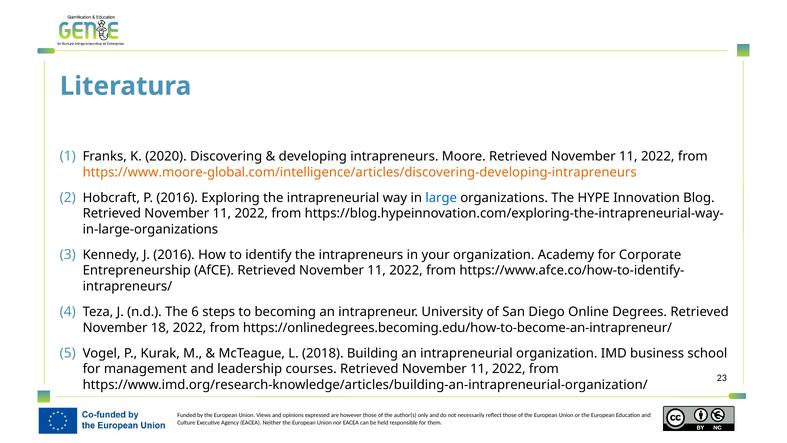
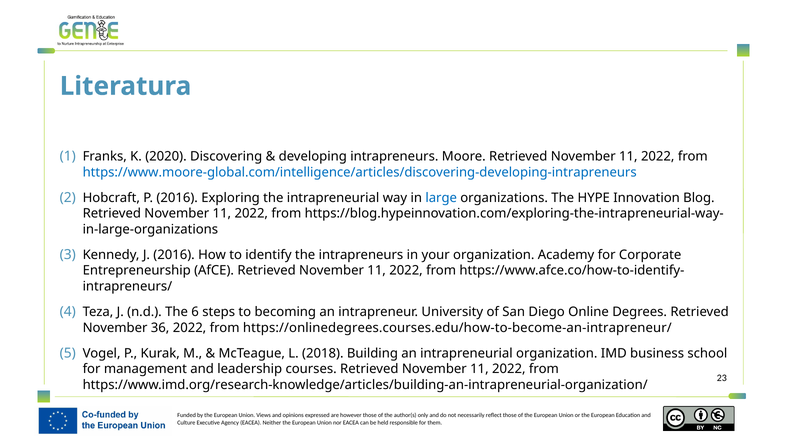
https://www.moore-global.com/intelligence/articles/discovering-developing-intrapreneurs colour: orange -> blue (360, 172)
18: 18 -> 36 (160, 328)
https://onlinedegrees.becoming.edu/how-to-become-an-intrapreneur/: https://onlinedegrees.becoming.edu/how-to-become-an-intrapreneur/ -> https://onlinedegrees.courses.edu/how-to-become-an-intrapreneur/ (457, 328)
